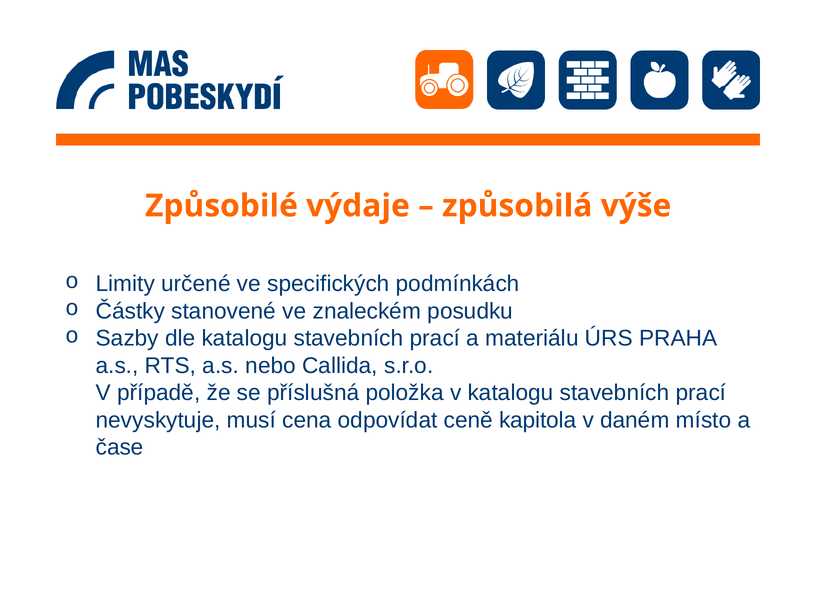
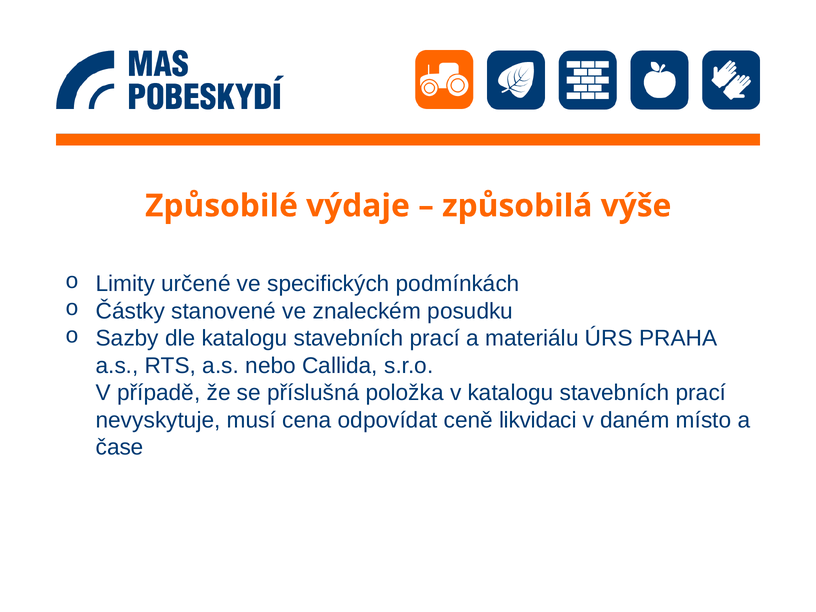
kapitola: kapitola -> likvidaci (538, 420)
